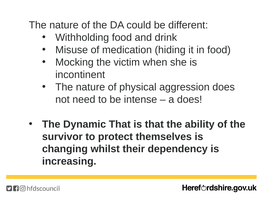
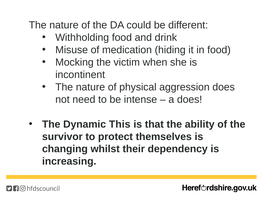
Dynamic That: That -> This (120, 124)
